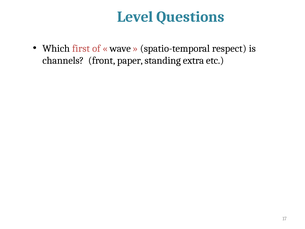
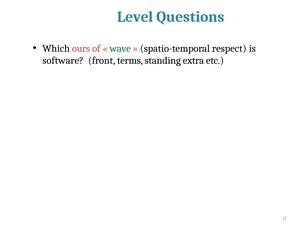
first: first -> ours (81, 48)
wave colour: black -> green (120, 48)
channels: channels -> software (63, 61)
paper: paper -> terms (130, 61)
